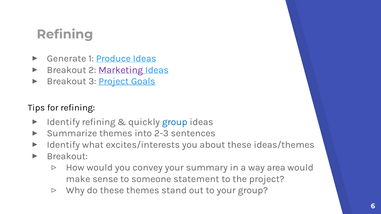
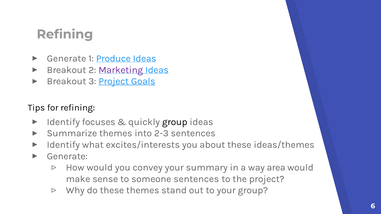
Identify refining: refining -> focuses (99, 122)
group colour: blue -> black (175, 122)
Breakout: Breakout -> Generate (67, 156)
someone statement: statement -> sentences (196, 179)
